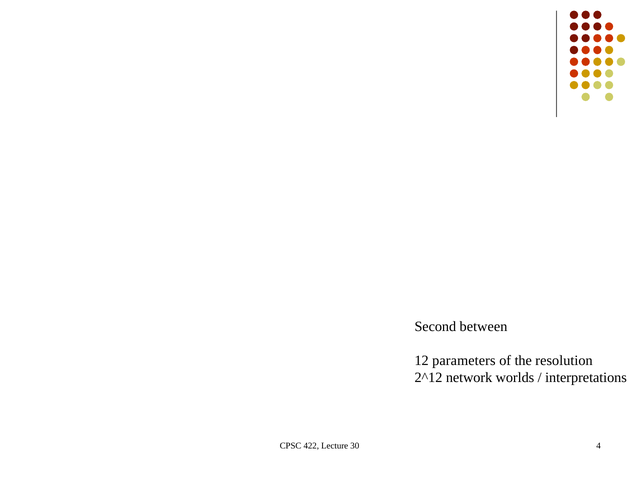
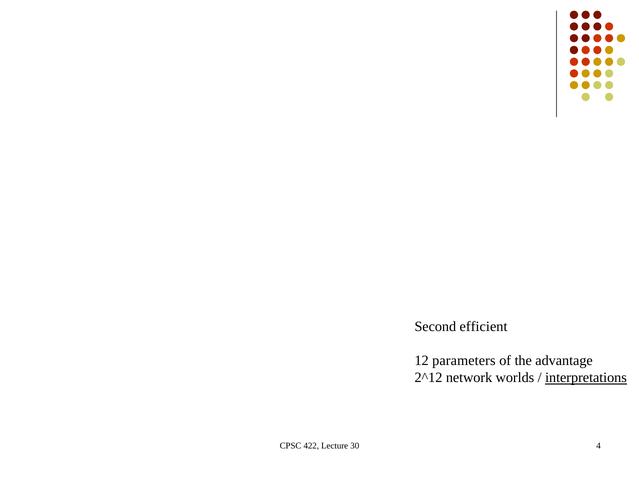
between: between -> efficient (484, 327)
resolution: resolution -> advantage (564, 361)
interpretations underline: none -> present (586, 378)
